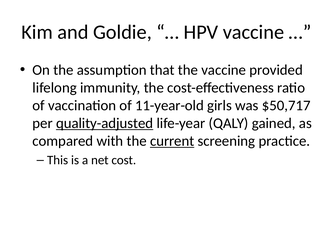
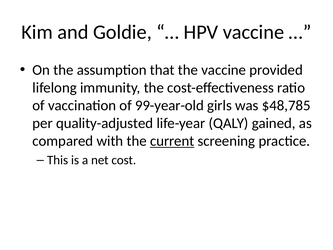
11-year-old: 11-year-old -> 99-year-old (169, 105)
$50,717: $50,717 -> $48,785 (286, 105)
quality-adjusted underline: present -> none (105, 123)
